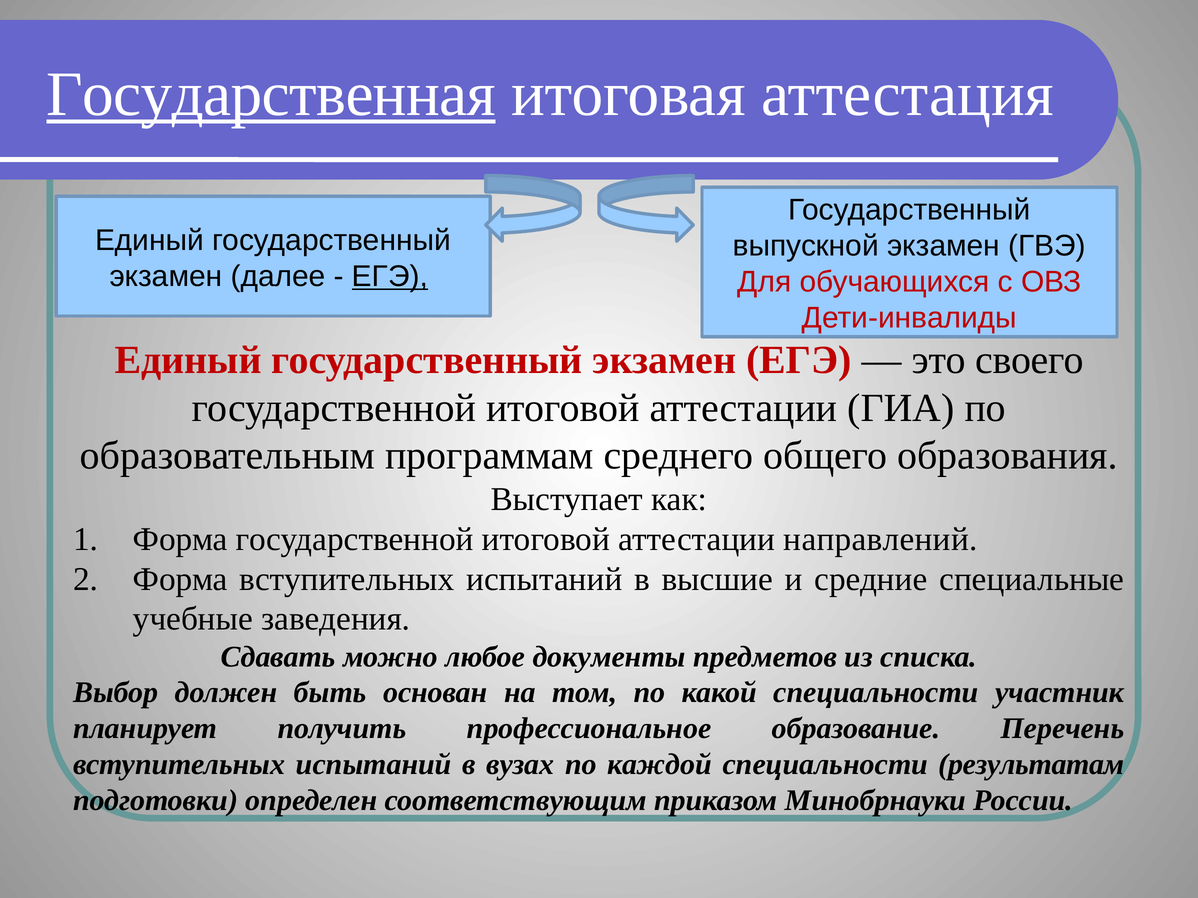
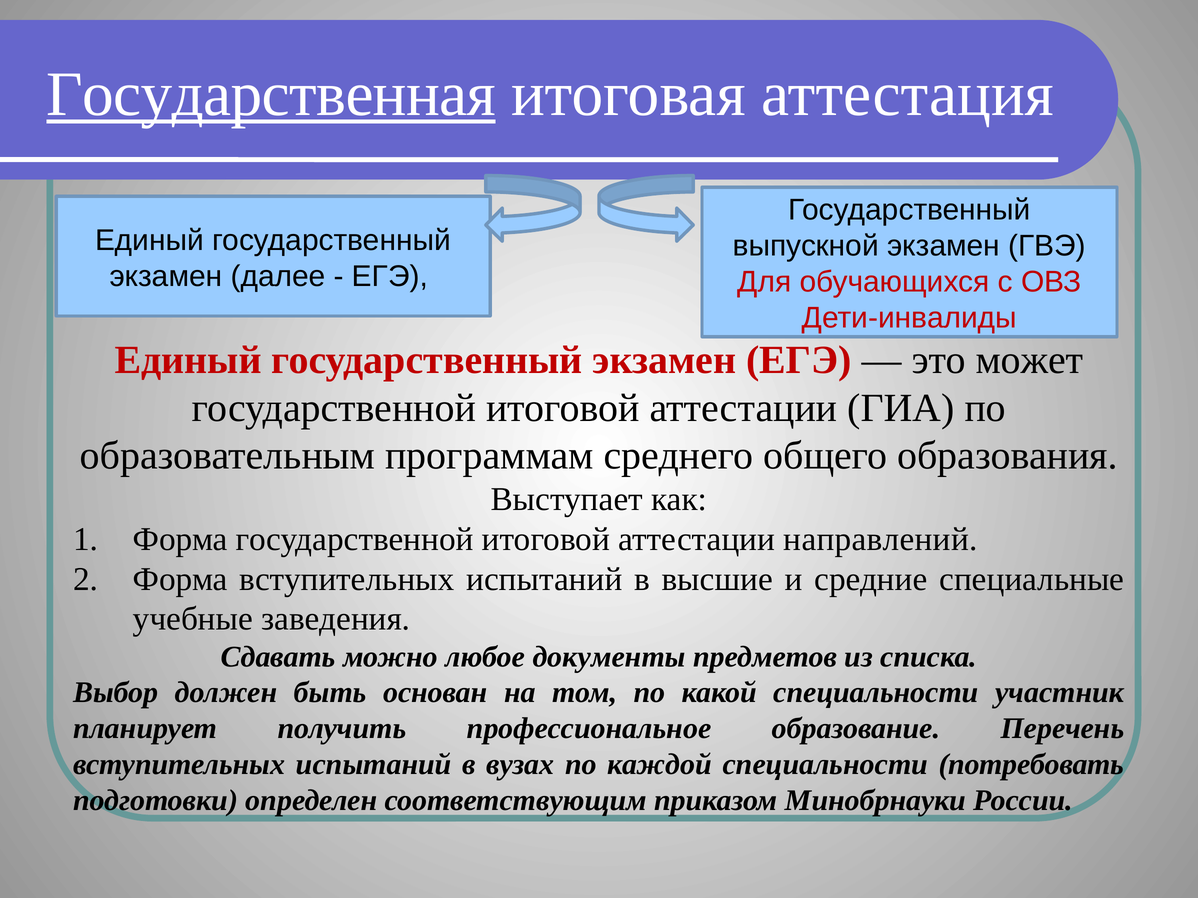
ЕГЭ underline: present -> none (390, 276)
своего: своего -> может (1029, 360)
результатам: результатам -> потребовать (1031, 765)
